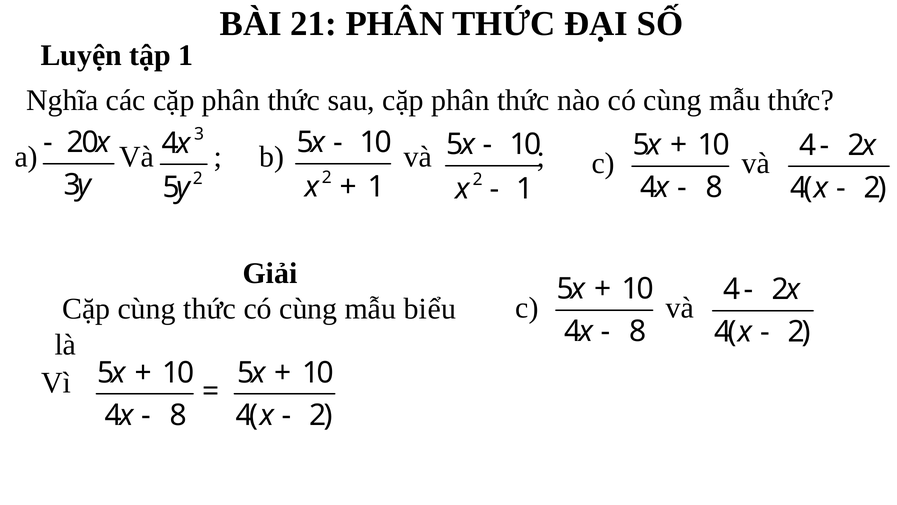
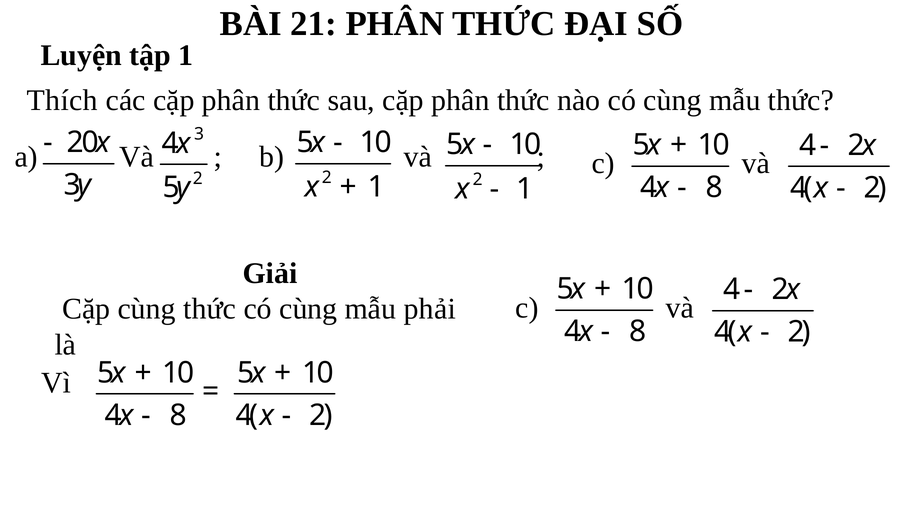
Nghĩa: Nghĩa -> Thích (62, 100)
biểu: biểu -> phải (430, 309)
